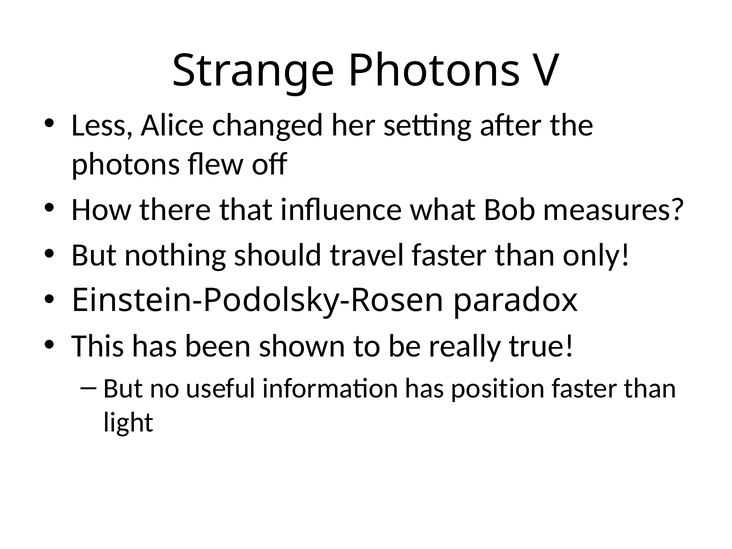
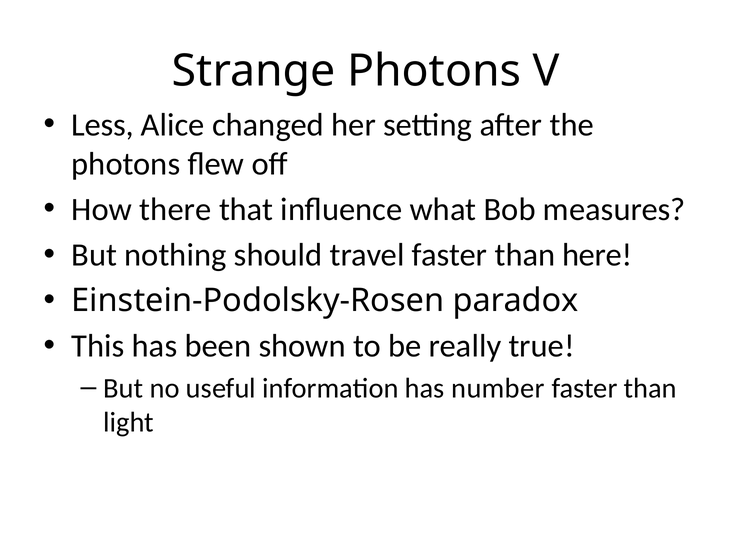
only: only -> here (597, 255)
position: position -> number (498, 388)
